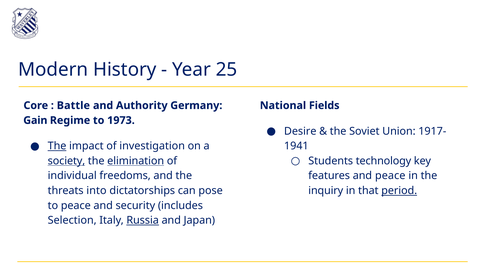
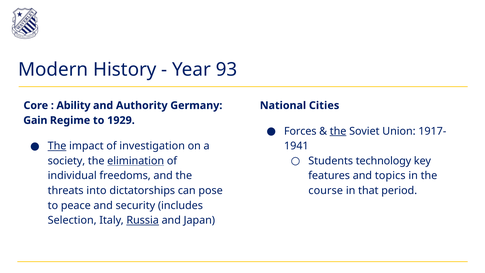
25: 25 -> 93 (227, 70)
Battle: Battle -> Ability (73, 105)
Fields: Fields -> Cities (324, 105)
1973: 1973 -> 1929 (121, 120)
Desire: Desire -> Forces (300, 131)
the underline: none -> present (338, 131)
society underline: present -> none (66, 161)
and peace: peace -> topics (390, 176)
inquiry: inquiry -> course (326, 190)
period underline: present -> none (399, 190)
